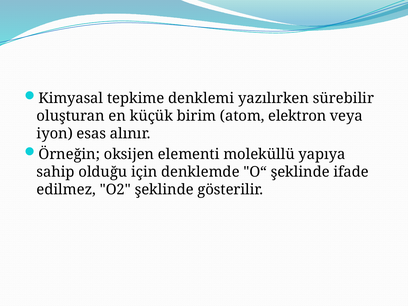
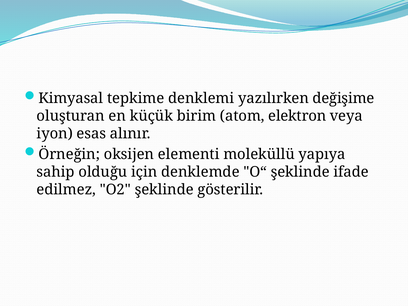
sürebilir: sürebilir -> değişime (343, 98)
